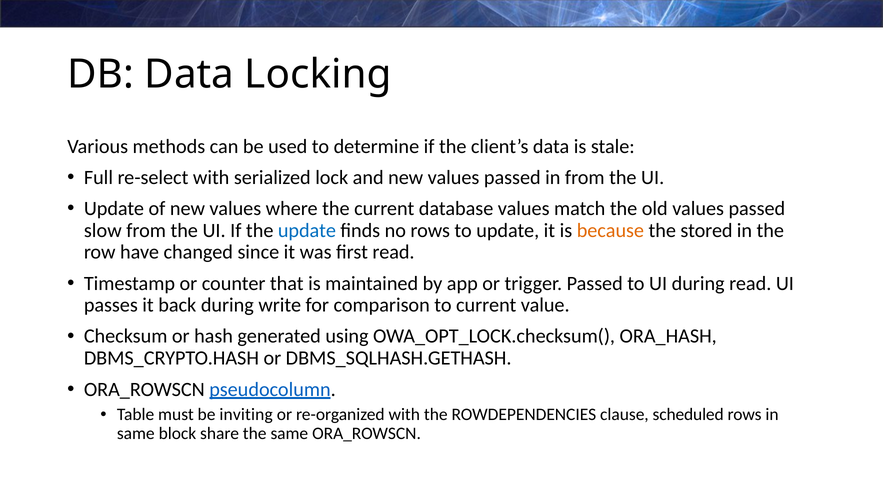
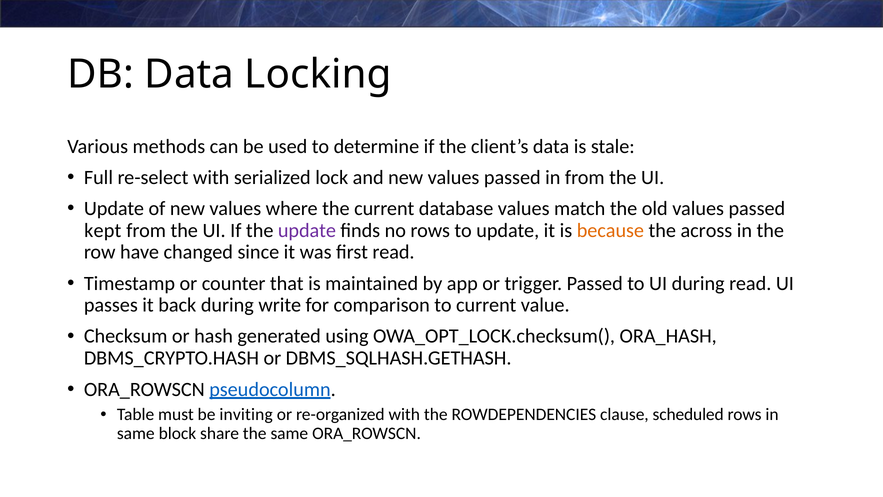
slow: slow -> kept (103, 230)
update colour: blue -> purple (307, 230)
stored: stored -> across (706, 230)
